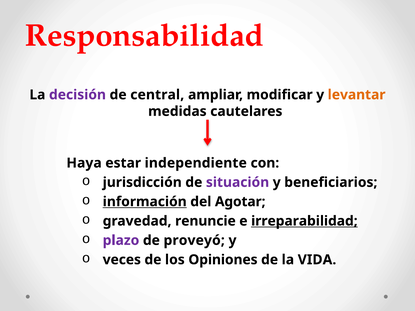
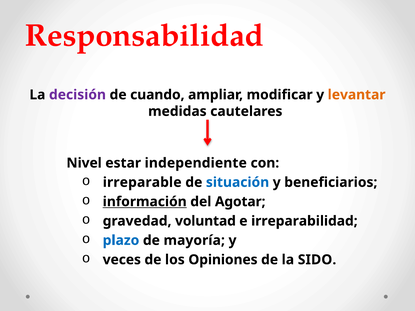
central: central -> cuando (157, 95)
Haya: Haya -> Nivel (84, 163)
jurisdicción: jurisdicción -> irreparable (142, 182)
situación colour: purple -> blue (238, 182)
renuncie: renuncie -> voluntad (205, 221)
irreparabilidad underline: present -> none (304, 221)
plazo colour: purple -> blue (121, 241)
proveyó: proveyó -> mayoría (194, 241)
VIDA: VIDA -> SIDO (317, 260)
